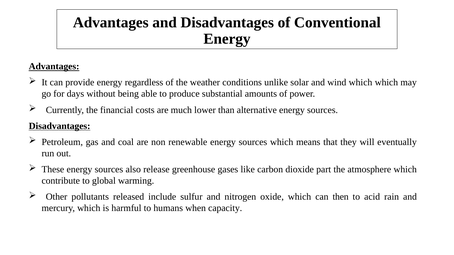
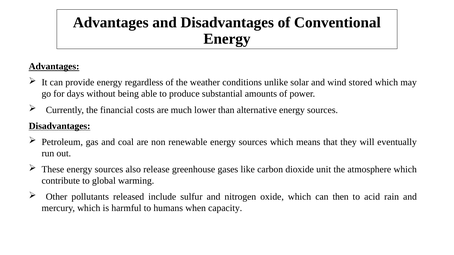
wind which: which -> stored (361, 83)
part: part -> unit (324, 170)
